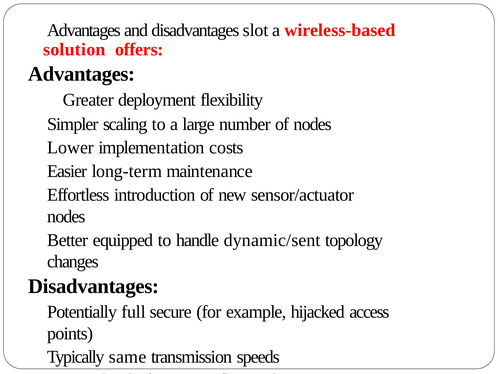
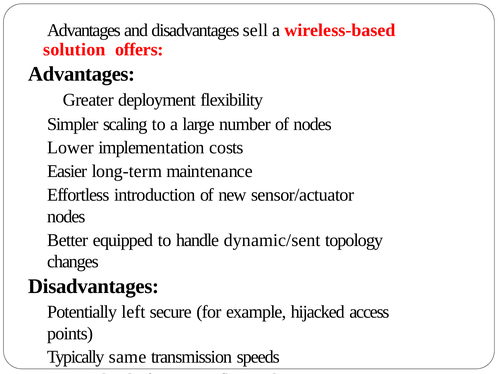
slot: slot -> sell (255, 30)
full: full -> left (133, 311)
